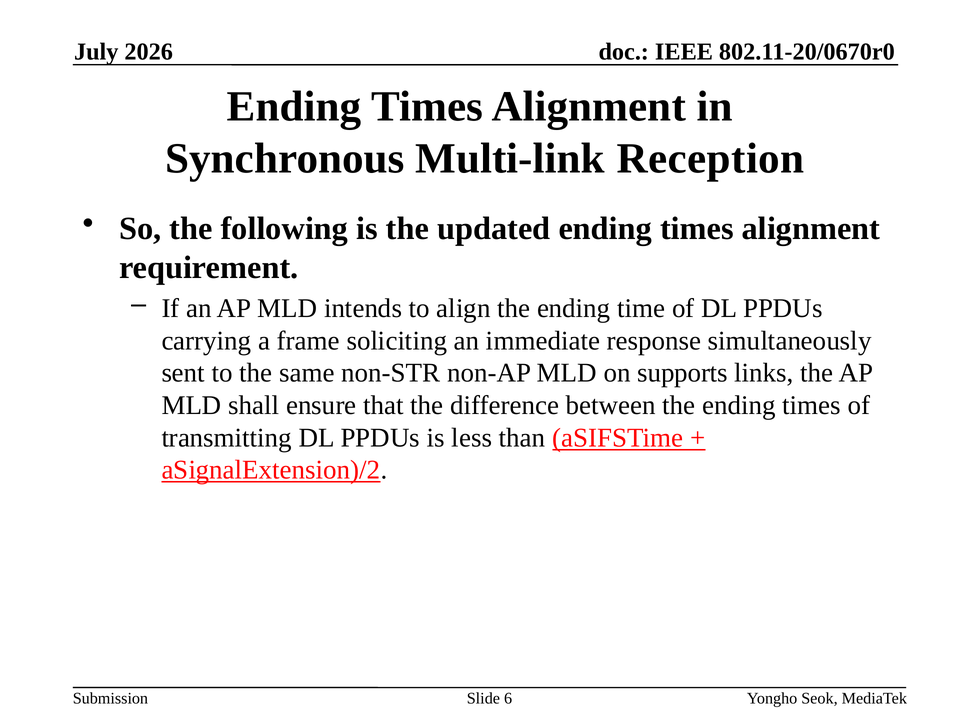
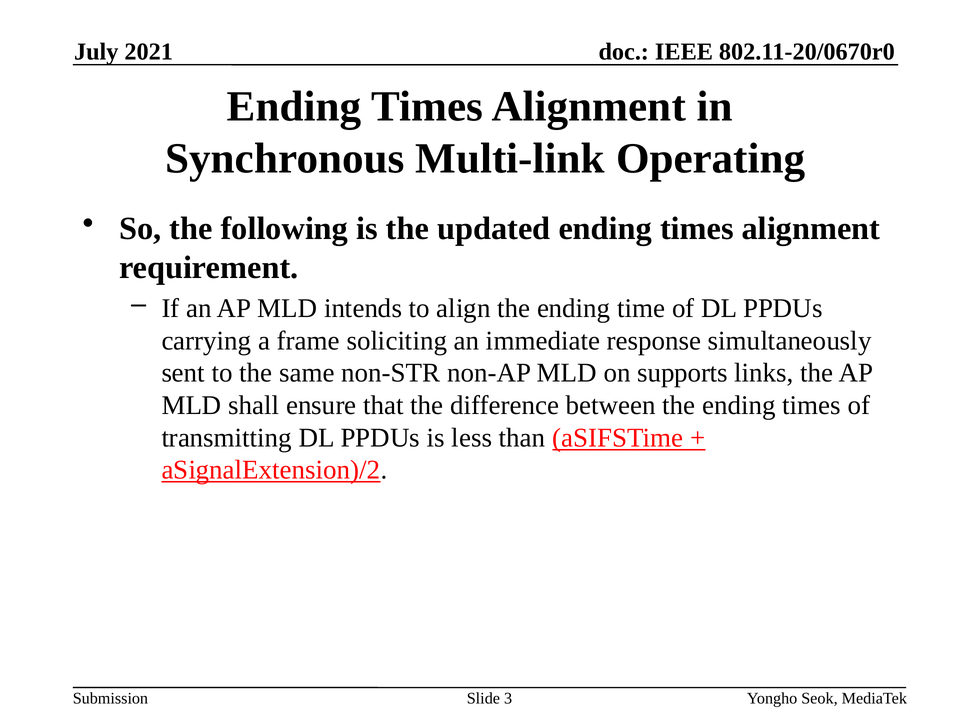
2026: 2026 -> 2021 (149, 52)
Reception: Reception -> Operating (711, 158)
6: 6 -> 3 (508, 698)
